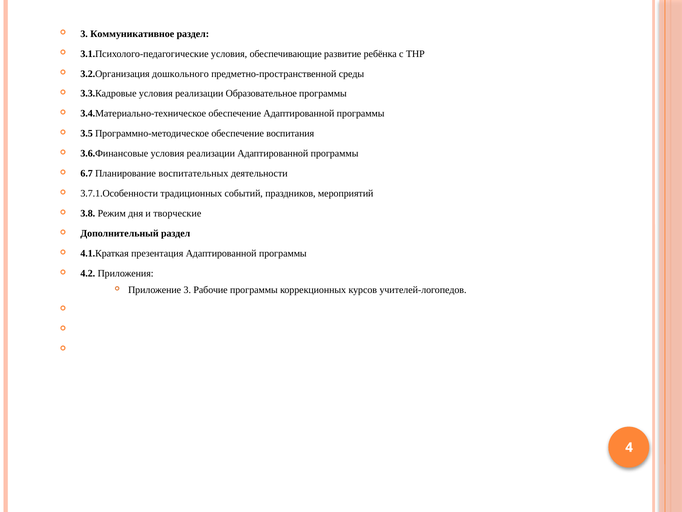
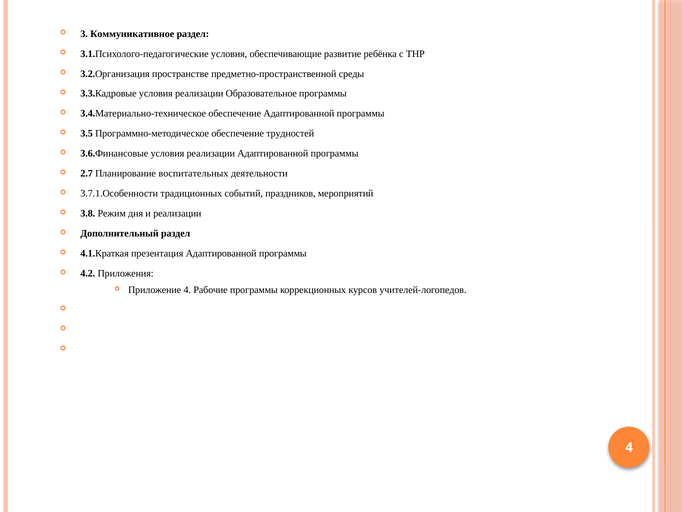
дошкольного: дошкольного -> пространстве (180, 74)
воспитания: воспитания -> трудностей (290, 134)
6.7: 6.7 -> 2.7 (87, 174)
и творческие: творческие -> реализации (177, 213)
Приложение 3: 3 -> 4 (187, 290)
